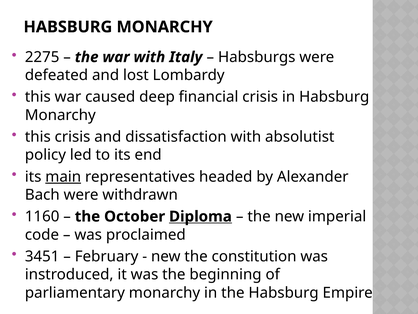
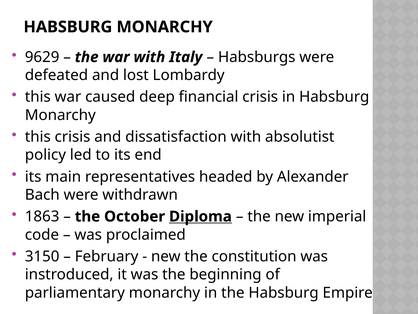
2275: 2275 -> 9629 (42, 57)
main underline: present -> none (63, 176)
1160: 1160 -> 1863 (42, 216)
3451: 3451 -> 3150 (42, 256)
